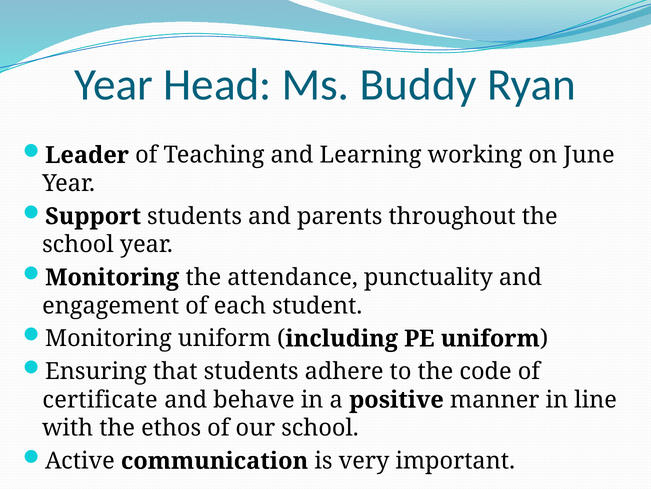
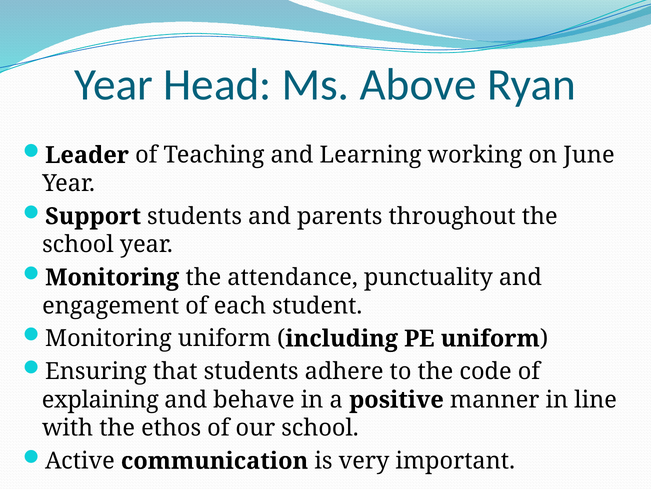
Buddy: Buddy -> Above (418, 84)
certificate: certificate -> explaining (100, 399)
